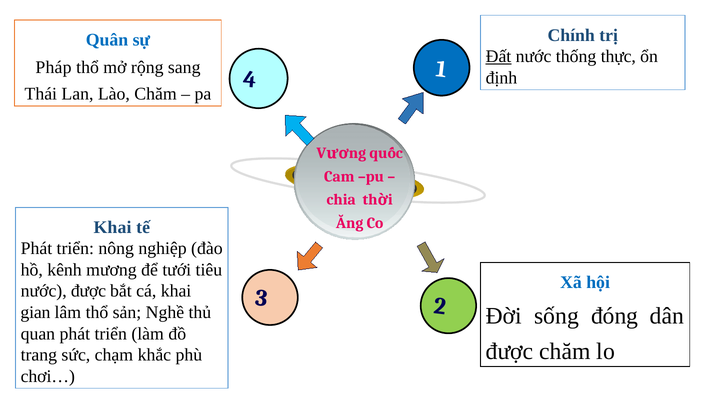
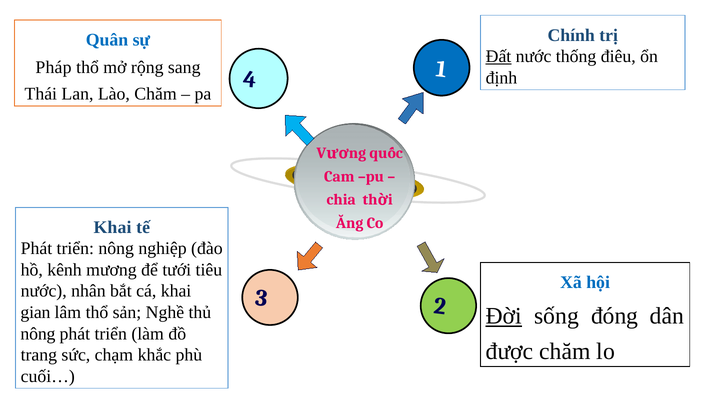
thực: thực -> điêu (618, 56)
nước được: được -> nhân (88, 291)
Đời underline: none -> present (504, 316)
quan: quan -> nông (38, 334)
chơi…: chơi… -> cuối… (48, 377)
